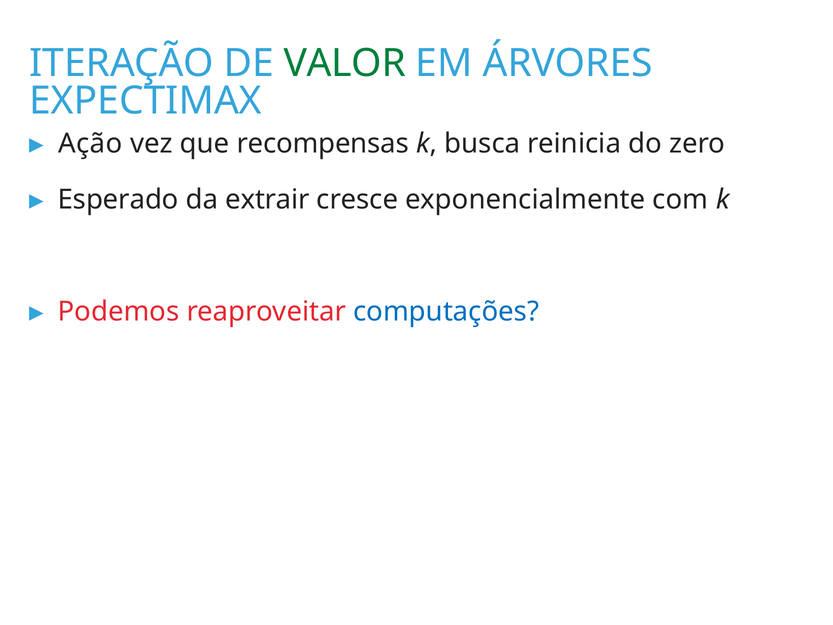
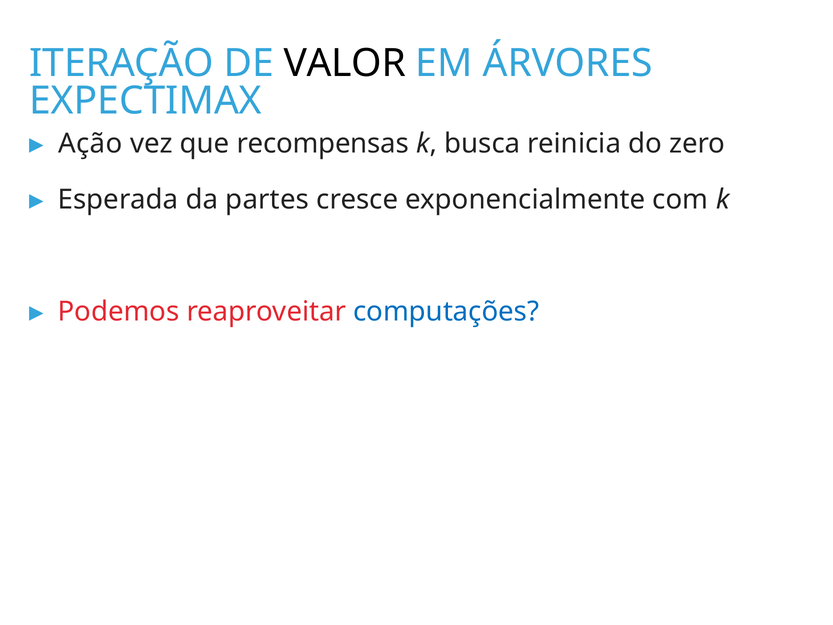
VALOR colour: green -> black (345, 63)
Esperado: Esperado -> Esperada (118, 200)
extrair: extrair -> partes (267, 200)
